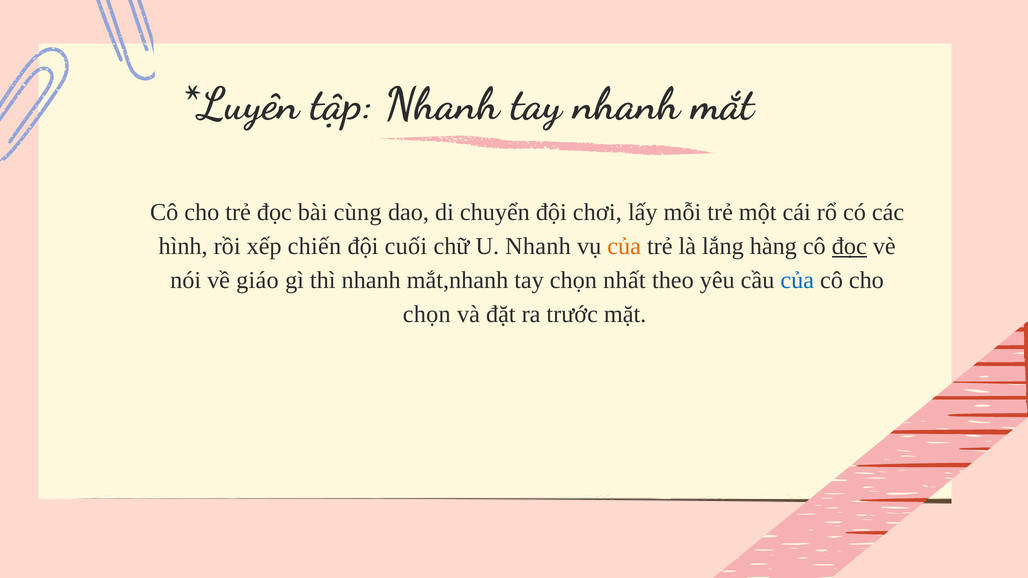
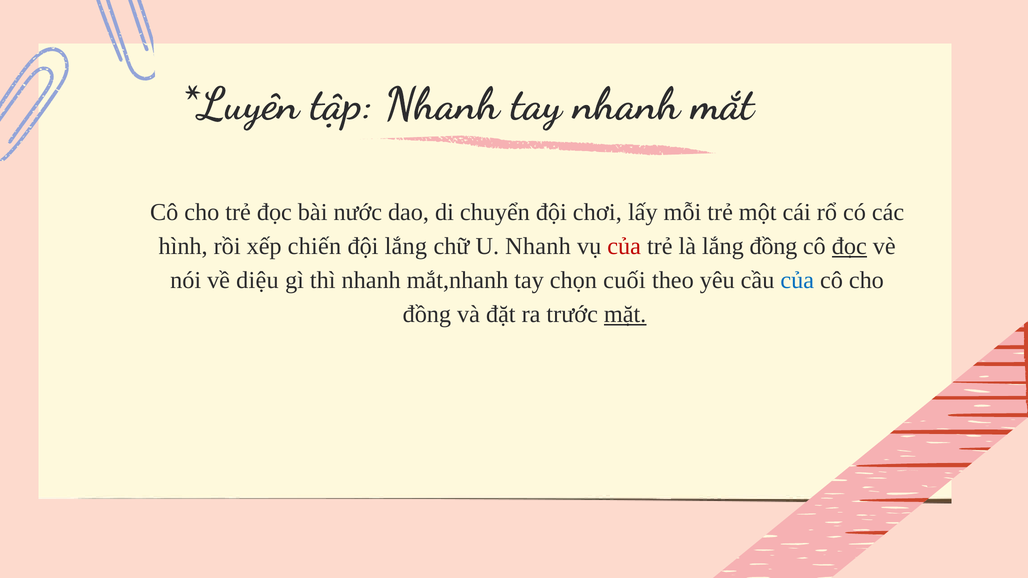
cùng: cùng -> nước (358, 212)
đội cuối: cuối -> lắng (406, 246)
của colour: orange -> red (624, 246)
lắng hàng: hàng -> đồng (773, 246)
giáo: giáo -> diệu (257, 280)
nhất: nhất -> cuối (624, 280)
chọn: chọn -> đồng (427, 314)
mặt underline: none -> present (625, 314)
